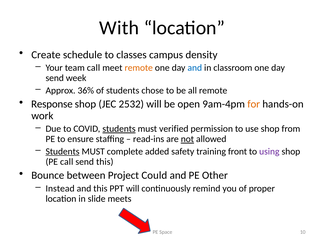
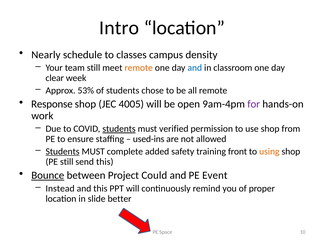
With: With -> Intro (119, 28)
Create: Create -> Nearly (46, 55)
team call: call -> still (94, 68)
send: send -> clear (55, 78)
36%: 36% -> 53% (86, 91)
2532: 2532 -> 4005 (131, 104)
for colour: orange -> purple (254, 104)
read-ins: read-ins -> used-ins (149, 139)
not underline: present -> none (187, 139)
using colour: purple -> orange (269, 152)
PE call: call -> still (67, 162)
Bounce underline: none -> present (48, 176)
Other: Other -> Event (215, 176)
meets: meets -> better (120, 199)
